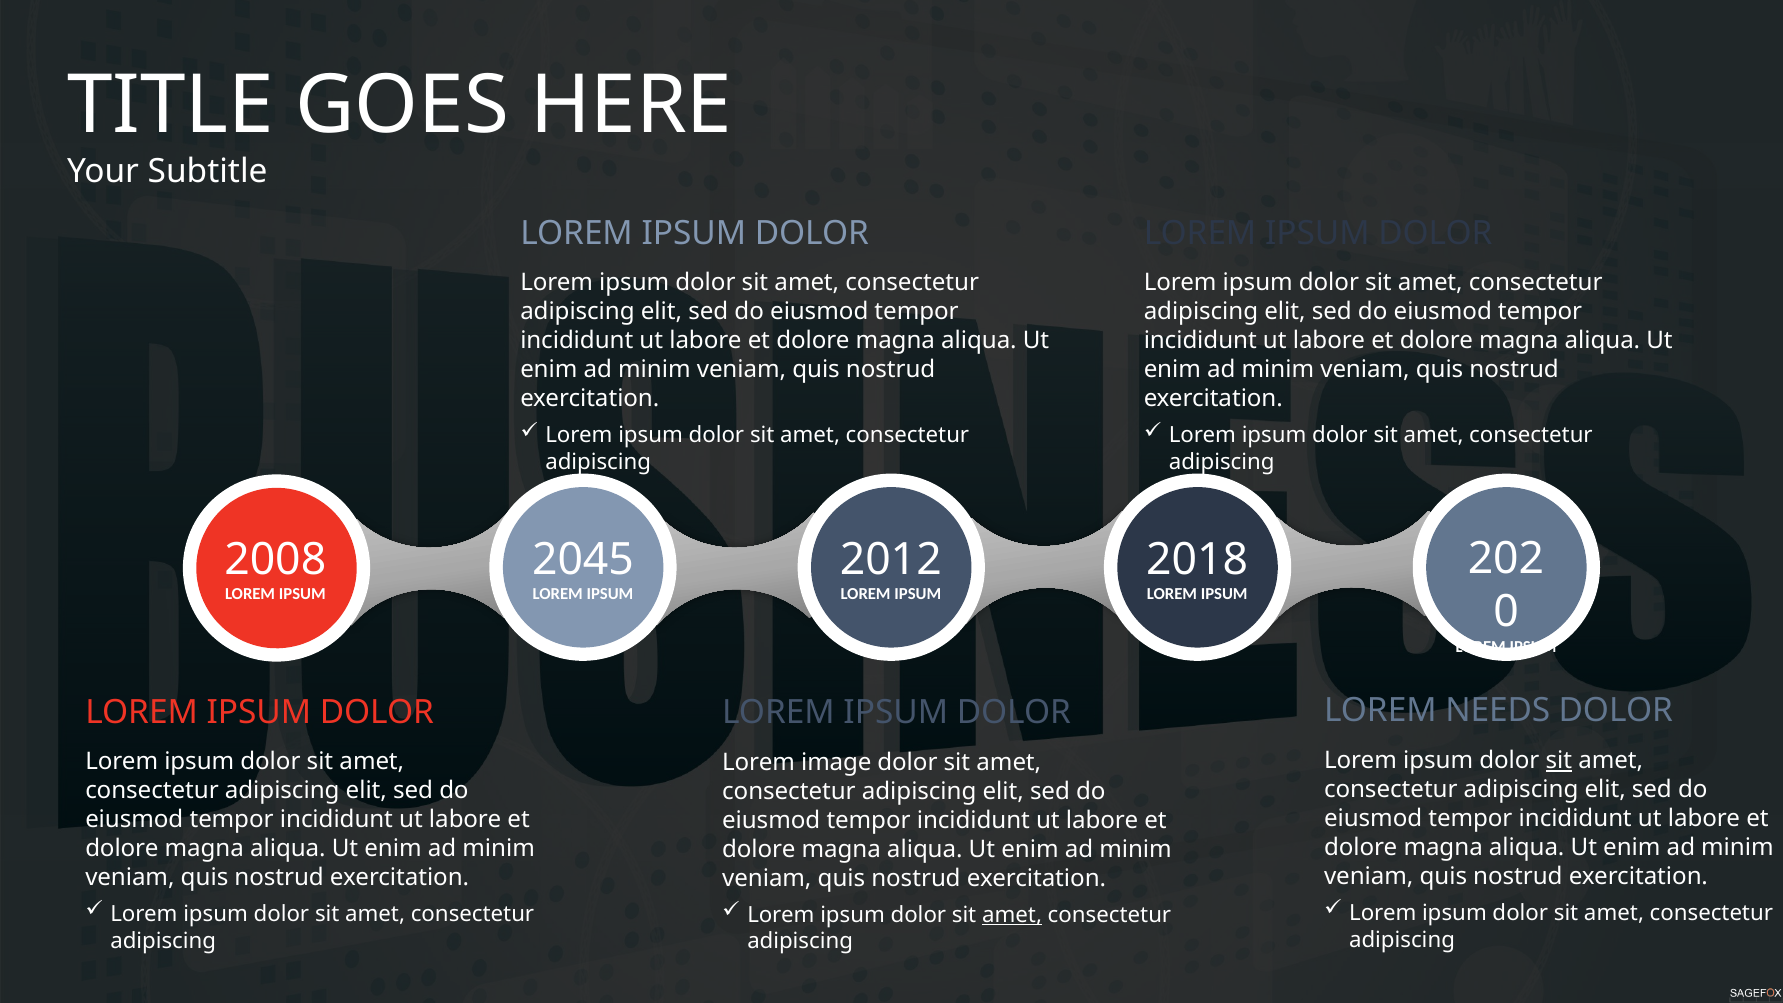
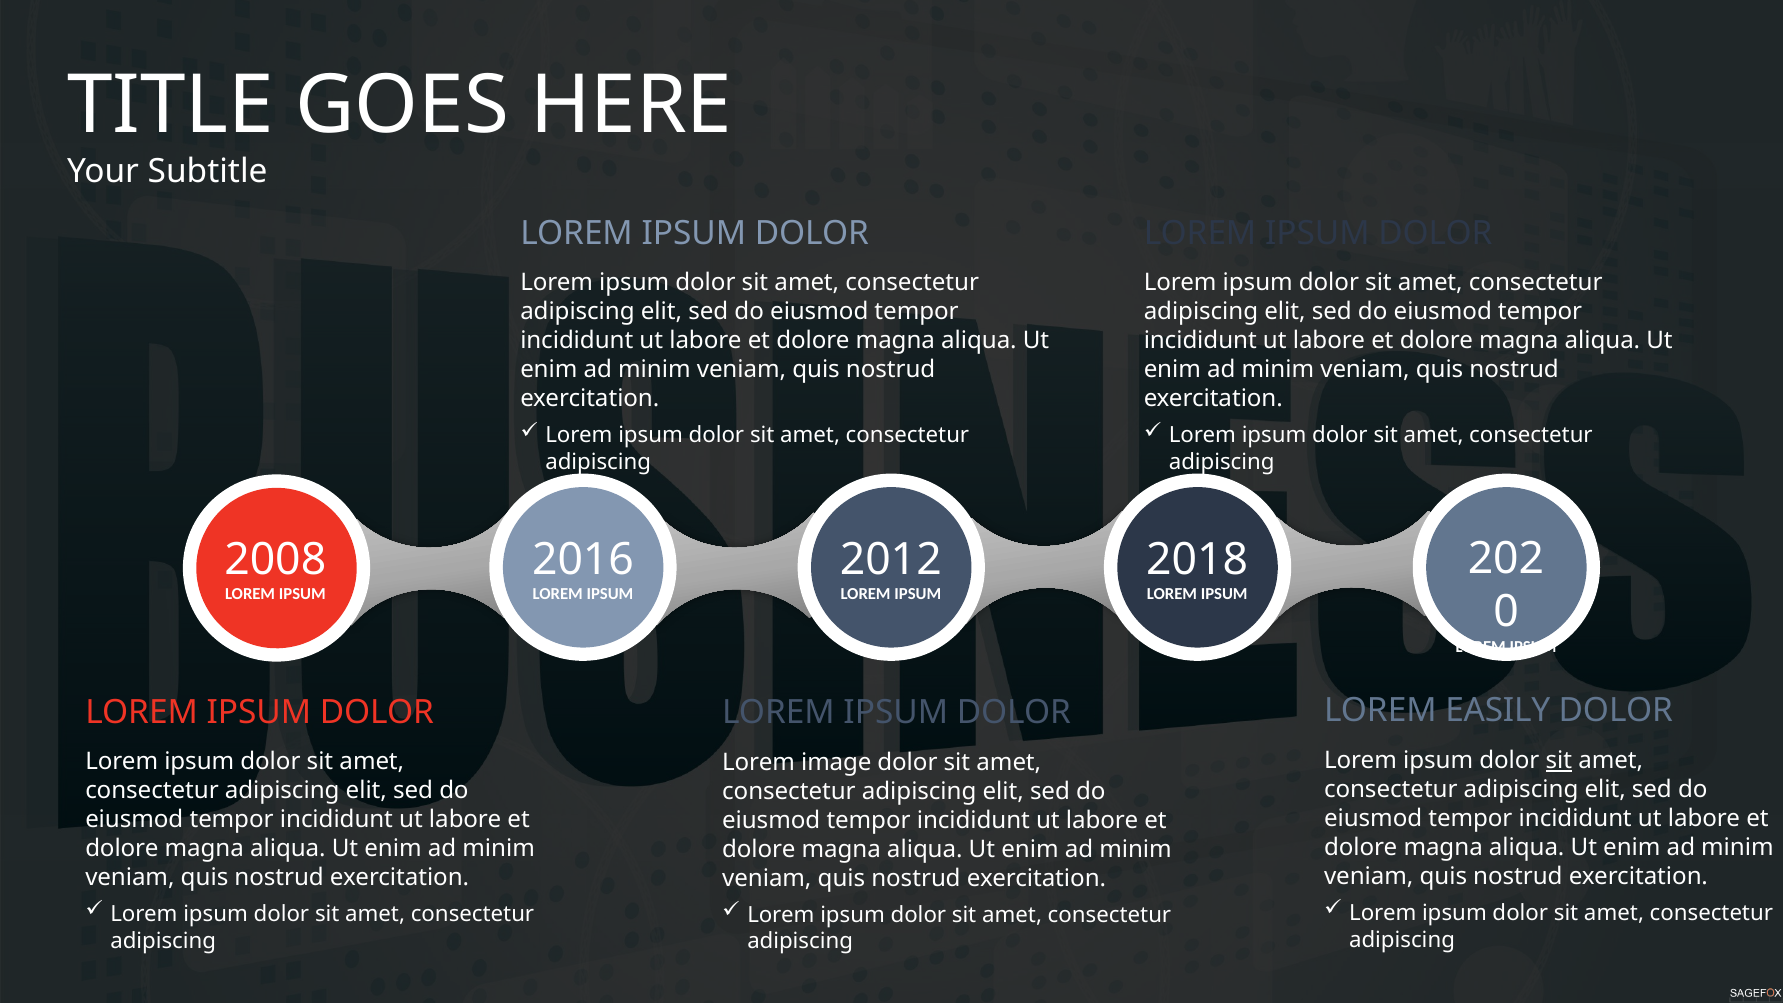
2045: 2045 -> 2016 (583, 559)
NEEDS: NEEDS -> EASILY (1498, 711)
amet underline: present -> none (1012, 915)
